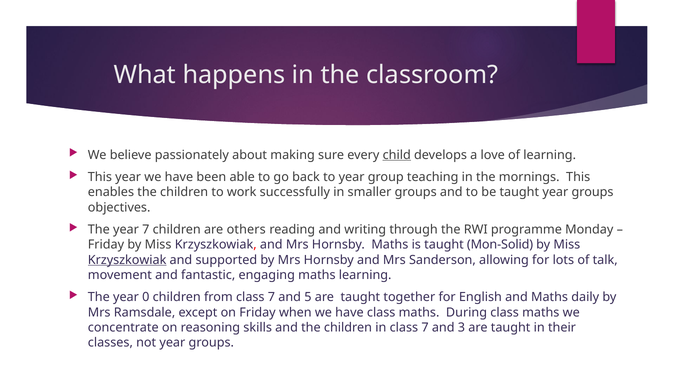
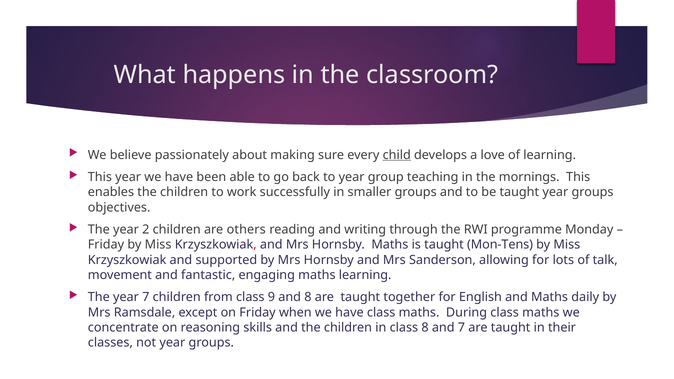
year 7: 7 -> 2 (146, 230)
Mon-Solid: Mon-Solid -> Mon-Tens (500, 245)
Krzyszkowiak underline: present -> none (127, 260)
year 0: 0 -> 7 (146, 297)
from class 7: 7 -> 9 (271, 297)
and 5: 5 -> 8 (308, 297)
in class 7: 7 -> 8 (425, 328)
and 3: 3 -> 7 (461, 328)
